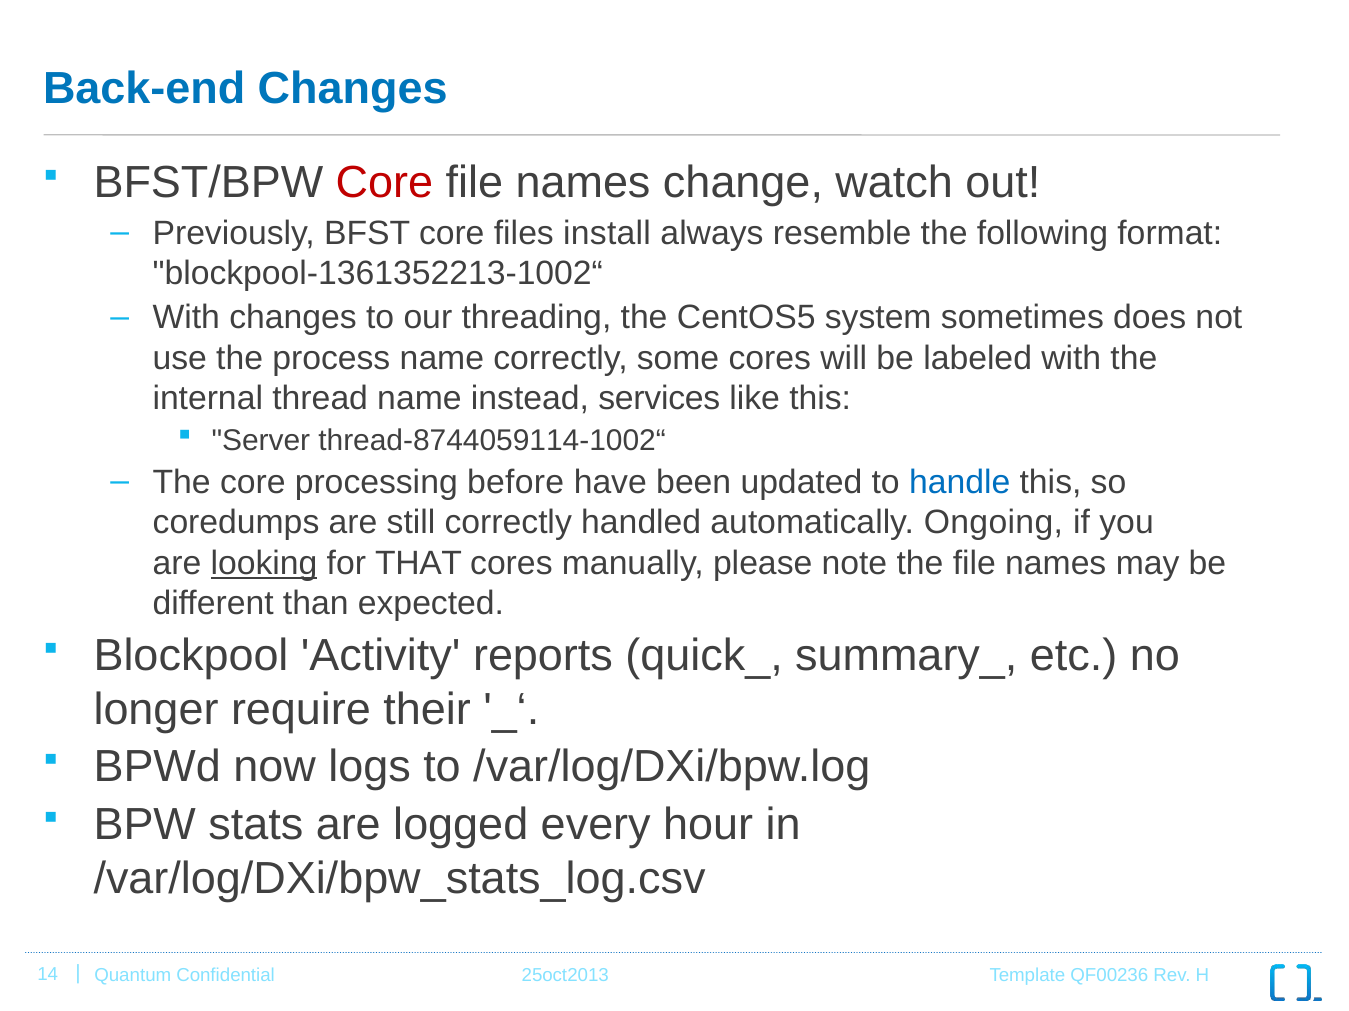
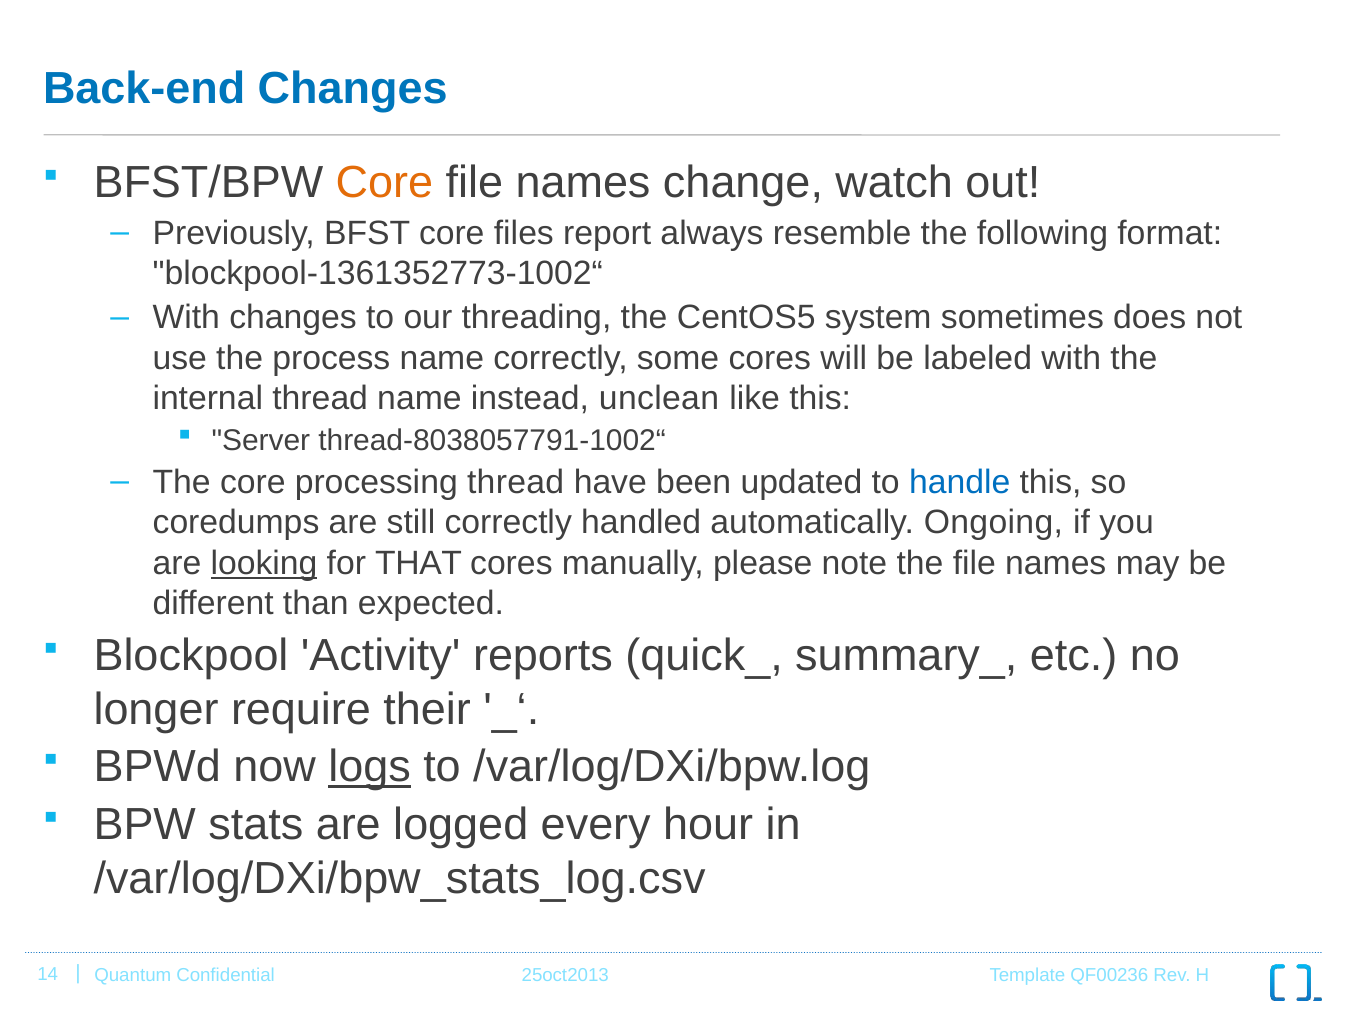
Core colour: red -> orange (384, 183)
install: install -> report (607, 233)
blockpool-1361352213-1002“: blockpool-1361352213-1002“ -> blockpool-1361352773-1002“ (378, 274)
services: services -> unclean (659, 399)
thread-8744059114-1002“: thread-8744059114-1002“ -> thread-8038057791-1002“ (492, 441)
processing before: before -> thread (516, 483)
logs underline: none -> present (370, 768)
